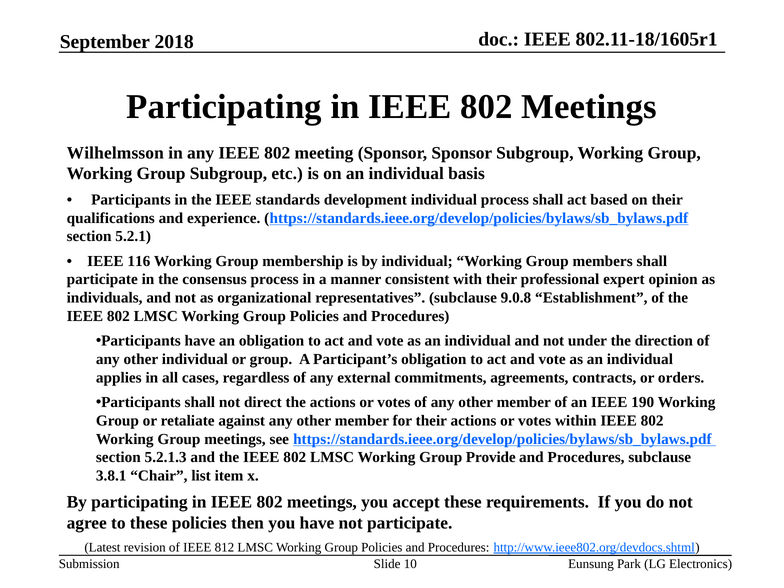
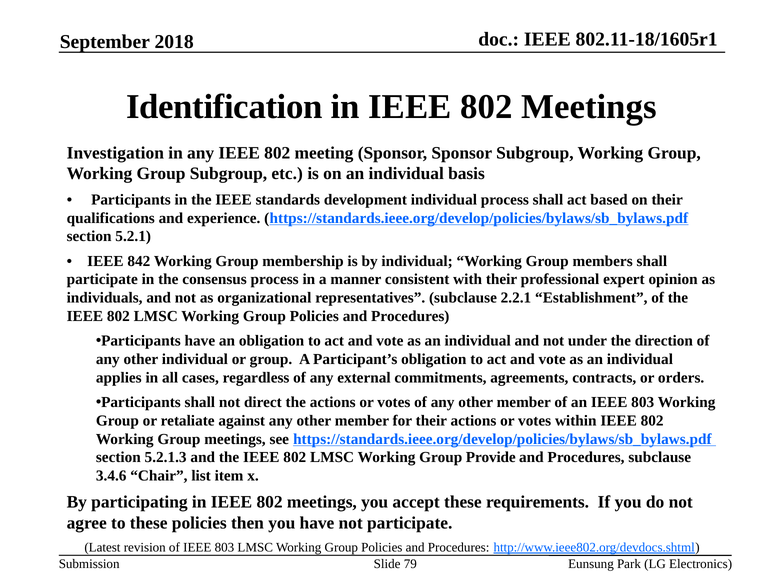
Participating: Participating -> Identification (224, 107)
Wilhelmsson: Wilhelmsson -> Investigation (115, 153)
116: 116 -> 842 (139, 261)
9.0.8: 9.0.8 -> 2.2.1 (516, 298)
an IEEE 190: 190 -> 803 (643, 402)
3.8.1: 3.8.1 -> 3.4.6 (111, 476)
of IEEE 812: 812 -> 803 (224, 547)
10: 10 -> 79 (410, 564)
